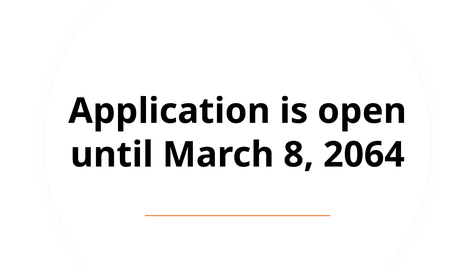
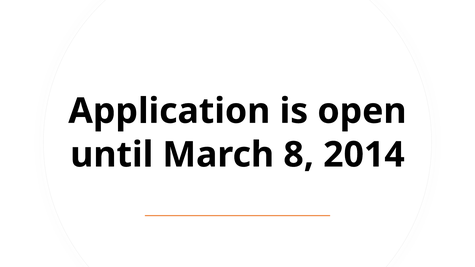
2064: 2064 -> 2014 (364, 155)
